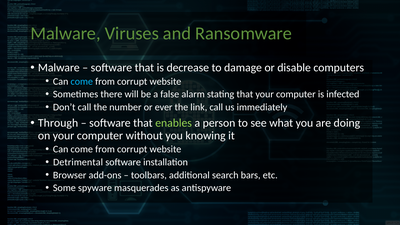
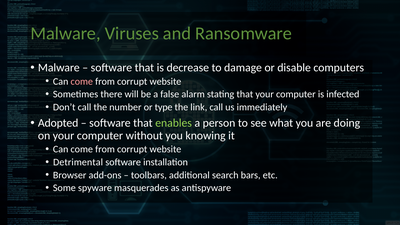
come colour: light blue -> pink (82, 81)
ever: ever -> type (164, 107)
Through: Through -> Adopted (58, 123)
